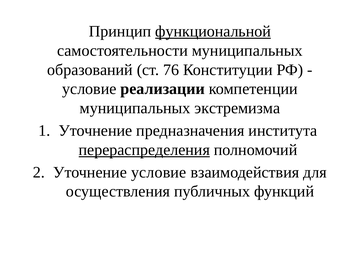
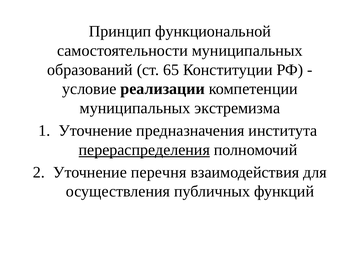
функциональной underline: present -> none (213, 31)
76: 76 -> 65 (171, 70)
Уточнение условие: условие -> перечня (159, 172)
